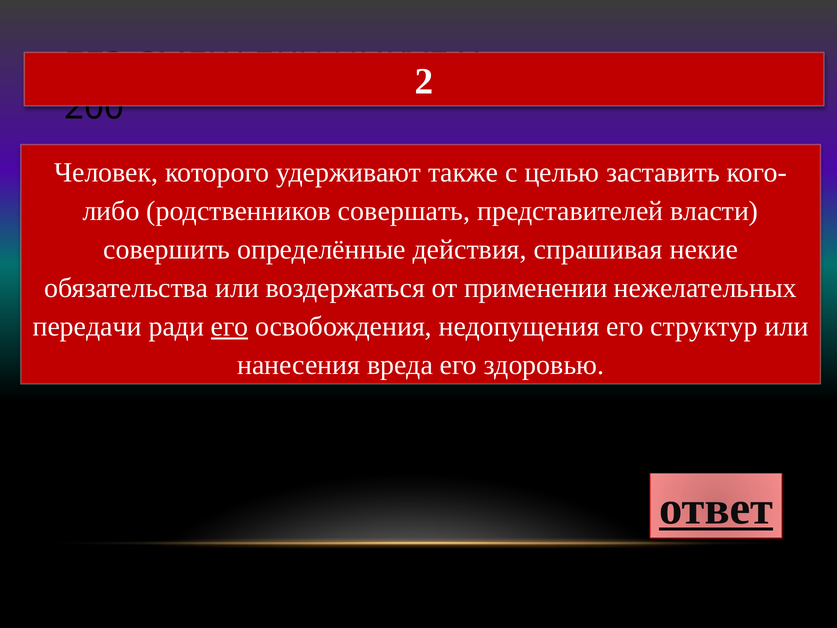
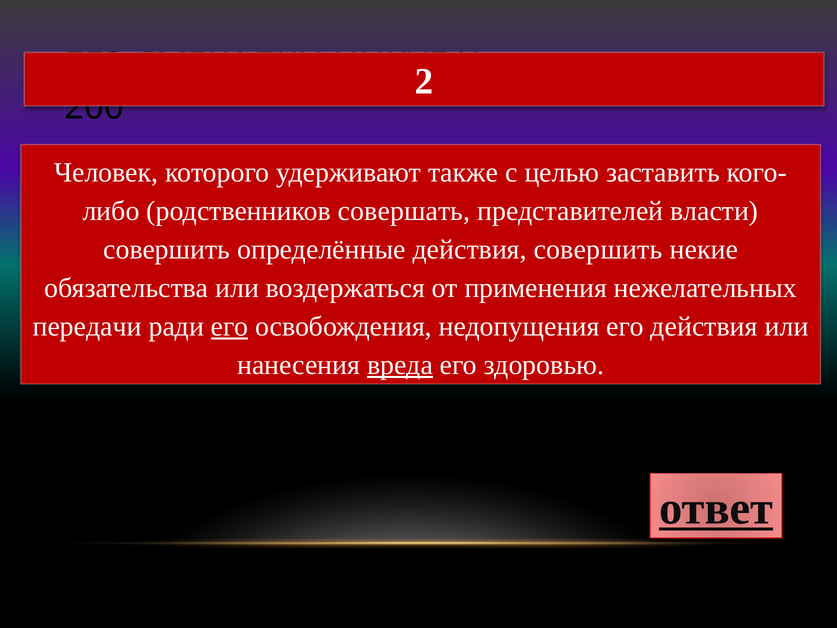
действия спрашивая: спрашивая -> совершить (598, 249)
применении: применении -> применения (536, 288)
его структур: структур -> действия (704, 326)
вреда underline: none -> present (400, 365)
